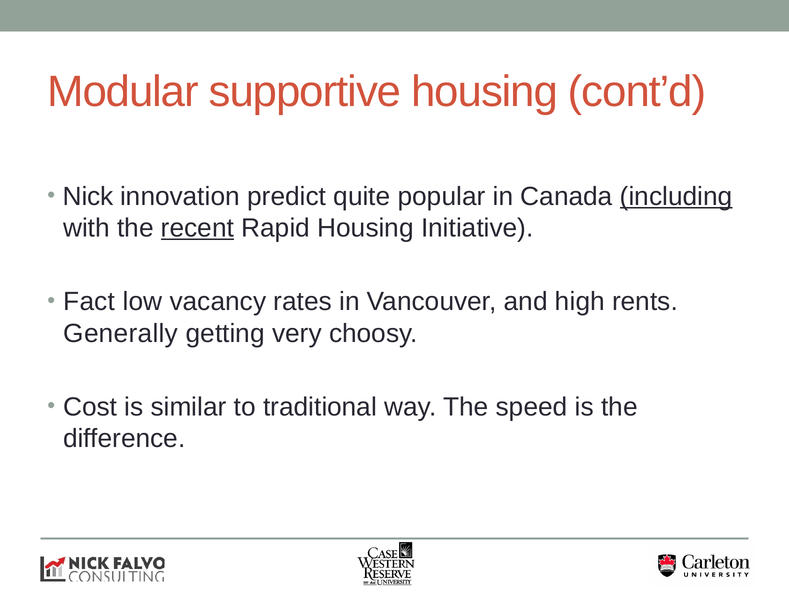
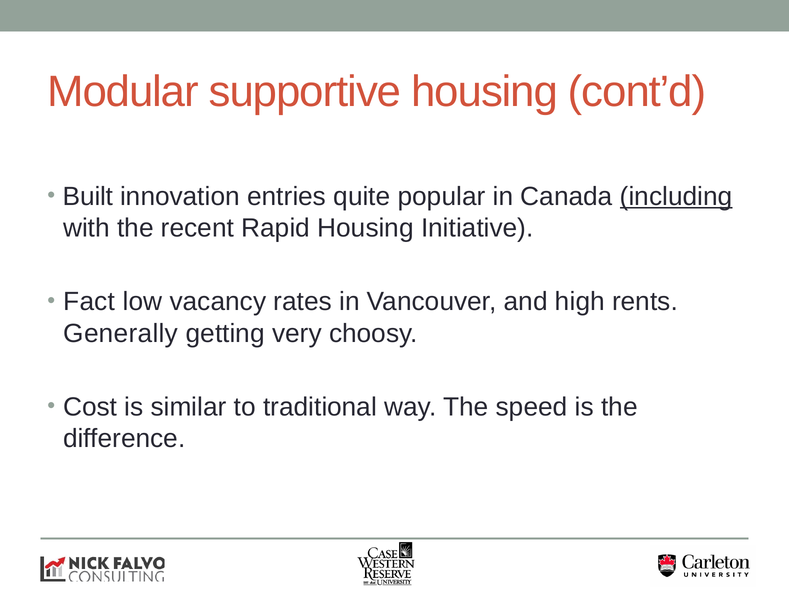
Nick: Nick -> Built (88, 196)
predict: predict -> entries (287, 196)
recent underline: present -> none (197, 228)
